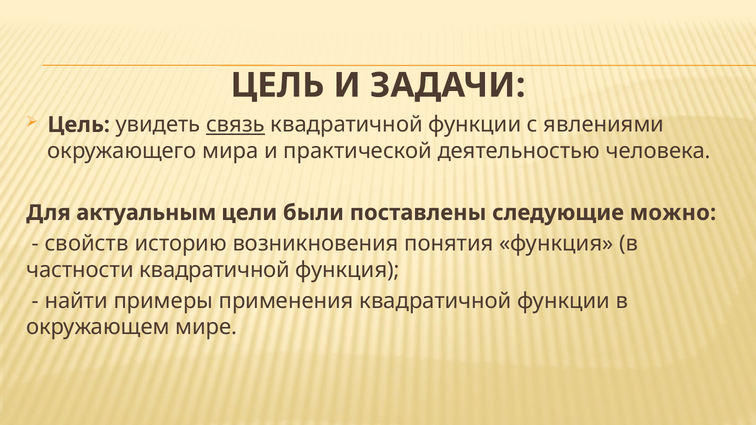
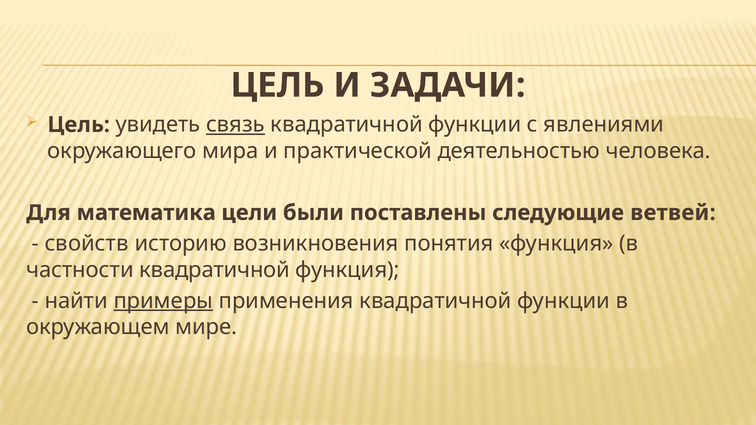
актуальным: актуальным -> математика (146, 213)
можно: можно -> ветвей (673, 213)
примеры underline: none -> present (163, 301)
